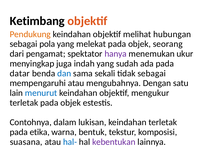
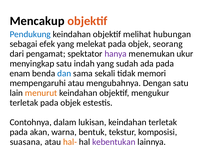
Ketimbang: Ketimbang -> Mencakup (37, 21)
Pendukung colour: orange -> blue (30, 34)
pola: pola -> efek (47, 44)
menyingkap juga: juga -> satu (64, 64)
datar: datar -> enam (20, 73)
tidak sebagai: sebagai -> memori (152, 73)
menurut colour: blue -> orange (41, 93)
etika: etika -> akan (40, 132)
hal- colour: blue -> orange (70, 142)
